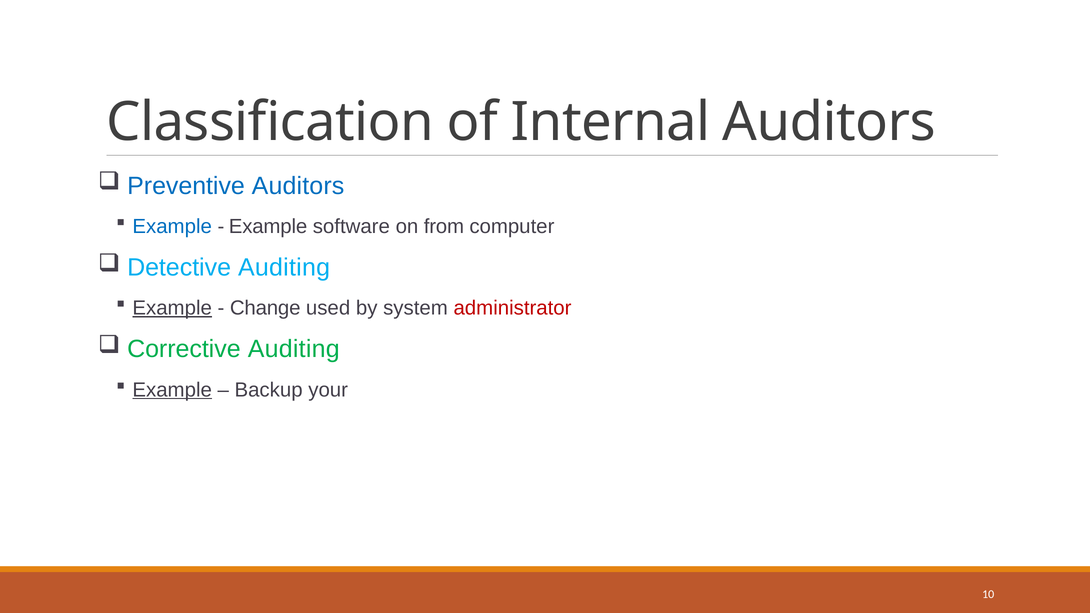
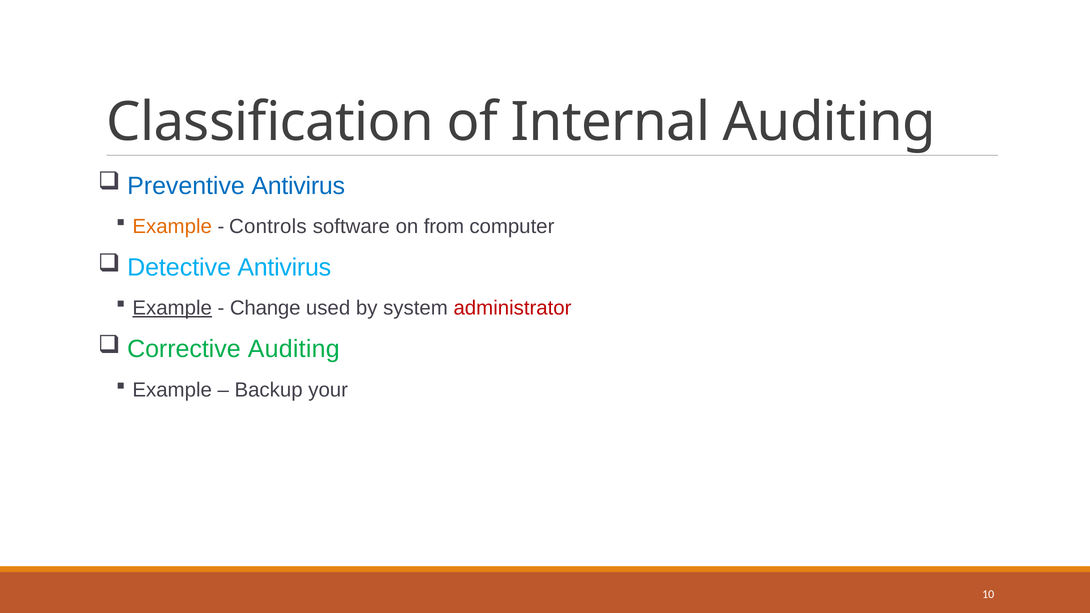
Internal Auditors: Auditors -> Auditing (829, 122)
Preventive Auditors: Auditors -> Antivirus (298, 186)
Example colour: blue -> orange (172, 226)
Example: Example -> Controls (268, 226)
Detective Auditing: Auditing -> Antivirus (284, 268)
Example underline: present -> none (172, 390)
